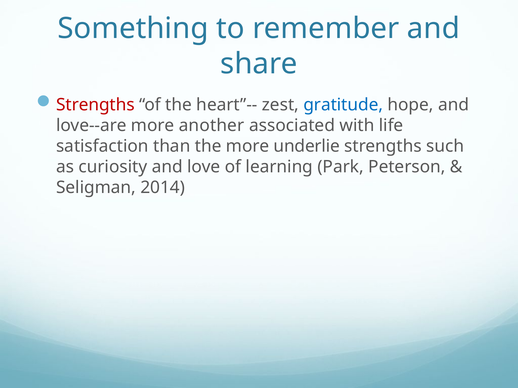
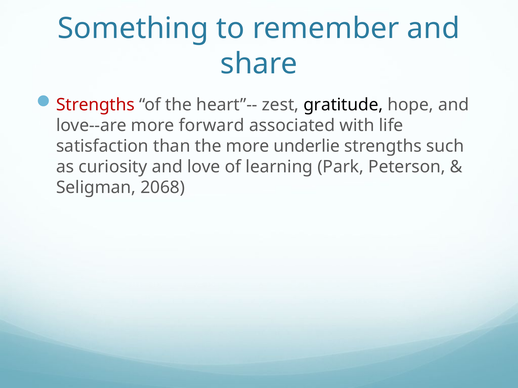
gratitude colour: blue -> black (343, 105)
another: another -> forward (212, 126)
2014: 2014 -> 2068 (163, 188)
